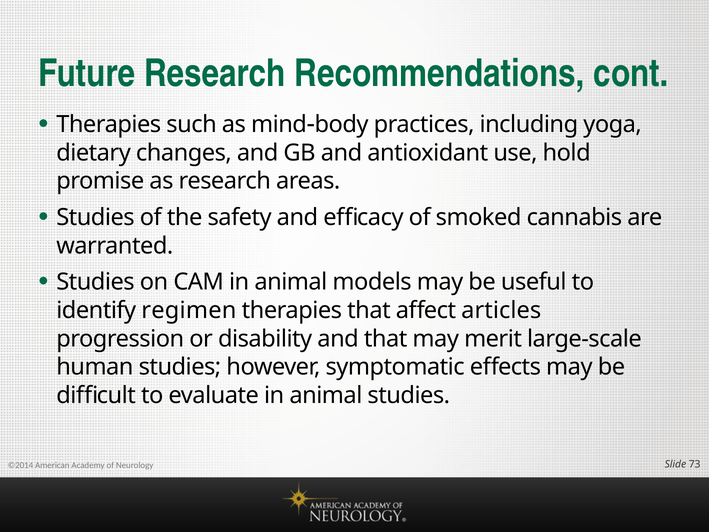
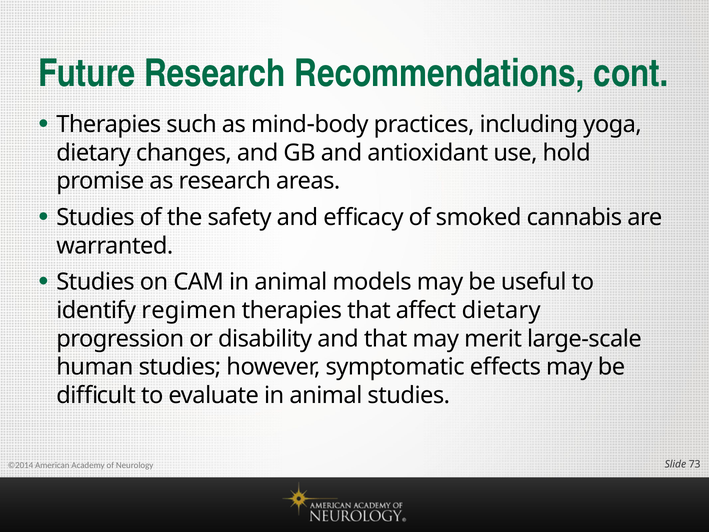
affect articles: articles -> dietary (501, 310)
